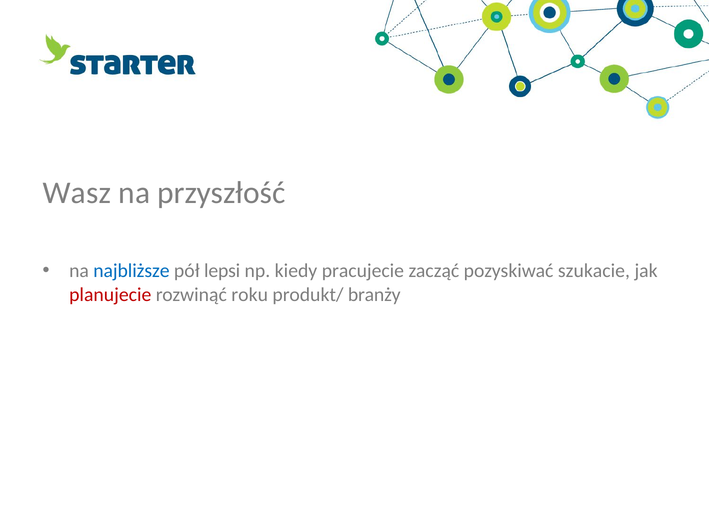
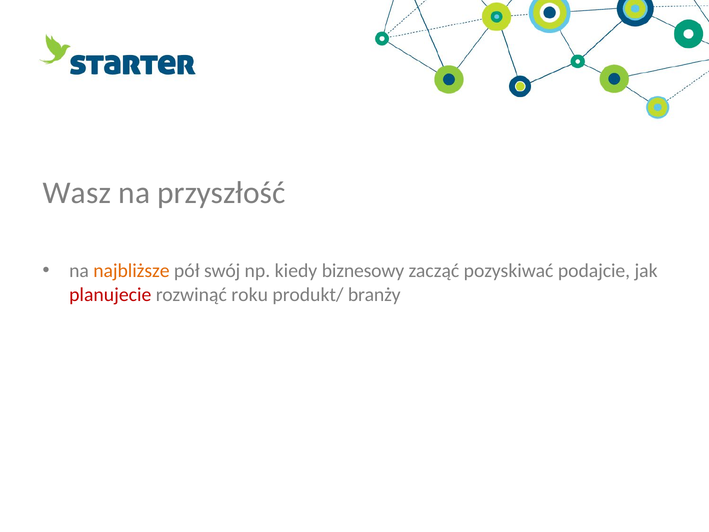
najbliższe colour: blue -> orange (131, 271)
lepsi: lepsi -> swój (222, 271)
pracujecie: pracujecie -> biznesowy (363, 271)
szukacie: szukacie -> podajcie (594, 271)
